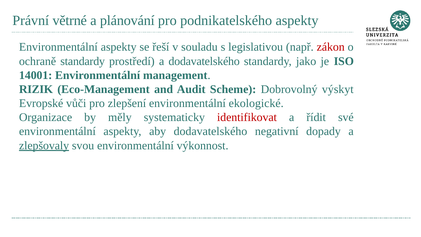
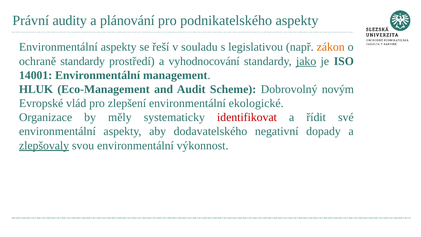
větrné: větrné -> audity (70, 20)
zákon colour: red -> orange (331, 47)
a dodavatelského: dodavatelského -> vyhodnocování (204, 61)
jako underline: none -> present (306, 61)
RIZIK: RIZIK -> HLUK (36, 89)
výskyt: výskyt -> novým (338, 89)
vůči: vůči -> vlád (76, 103)
